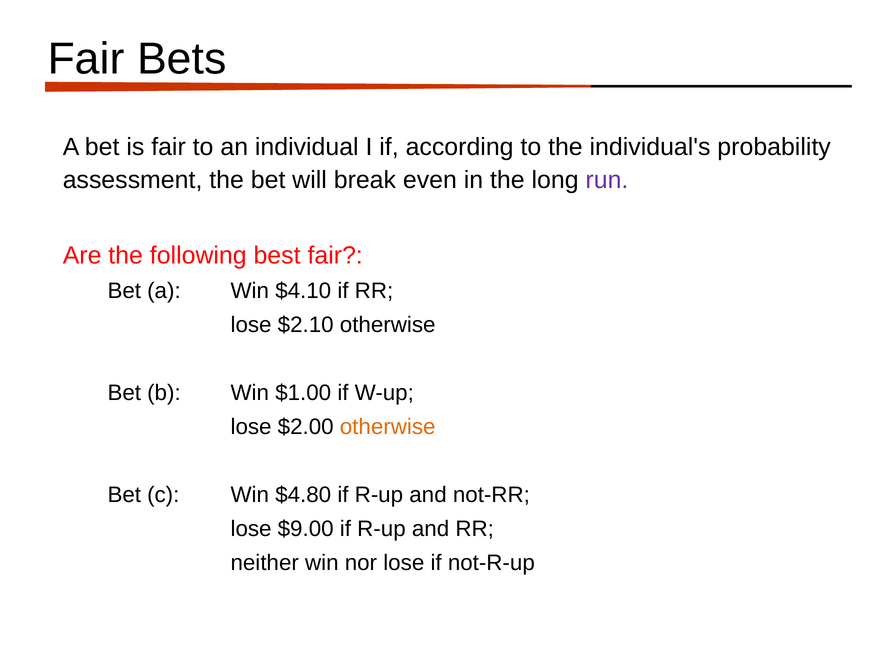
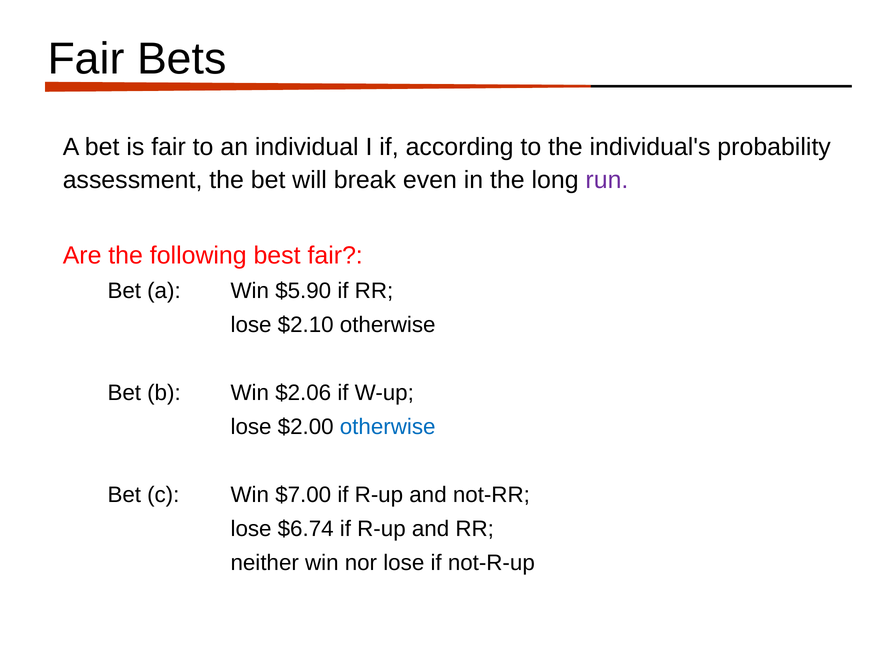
$4.10: $4.10 -> $5.90 (303, 291)
$1.00: $1.00 -> $2.06 (303, 393)
otherwise colour: orange -> blue (388, 427)
$4.80: $4.80 -> $7.00 (303, 495)
$9.00: $9.00 -> $6.74 (306, 529)
